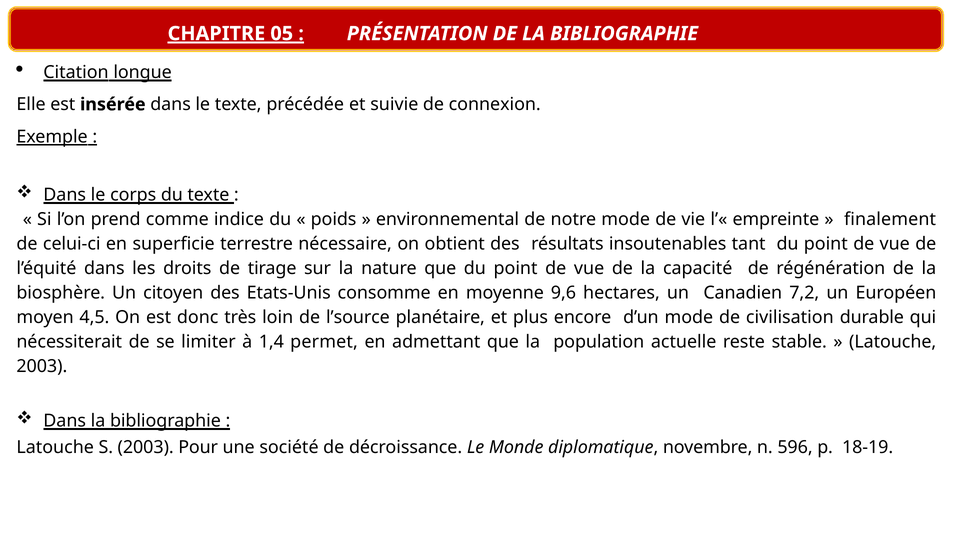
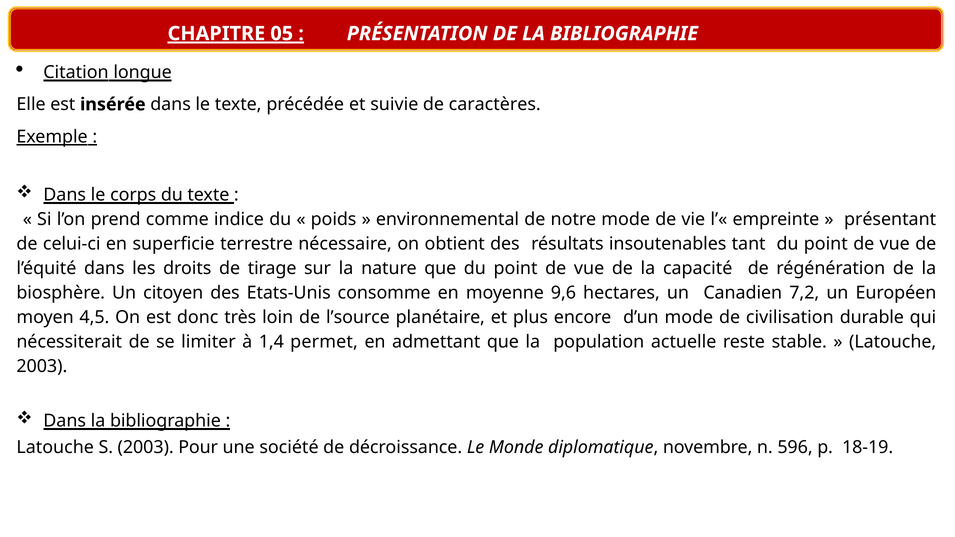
connexion: connexion -> caractères (495, 104)
finalement: finalement -> présentant (890, 219)
